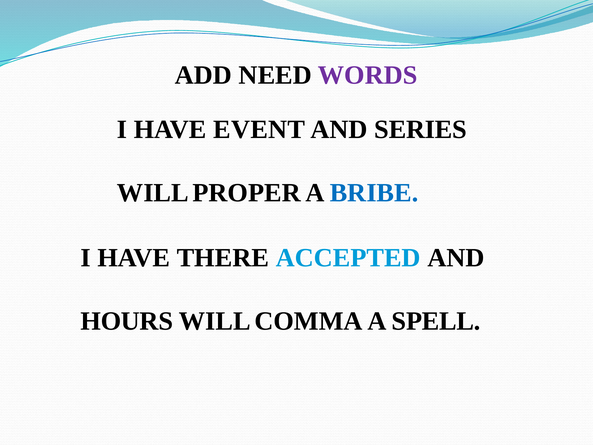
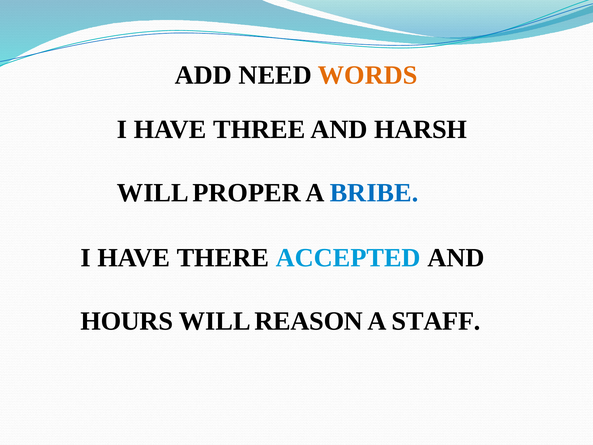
WORDS colour: purple -> orange (368, 75)
EVENT: EVENT -> THREE (259, 129)
SERIES: SERIES -> HARSH (421, 129)
COMMA: COMMA -> REASON (309, 321)
SPELL: SPELL -> STAFF (436, 321)
